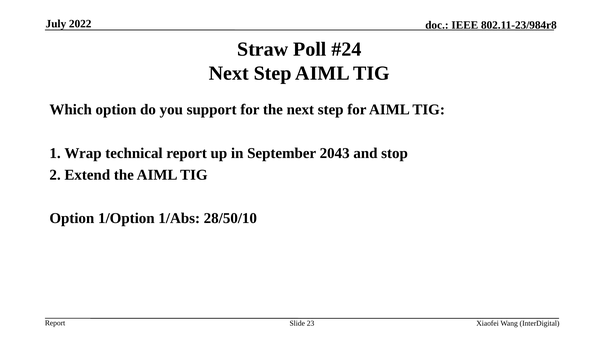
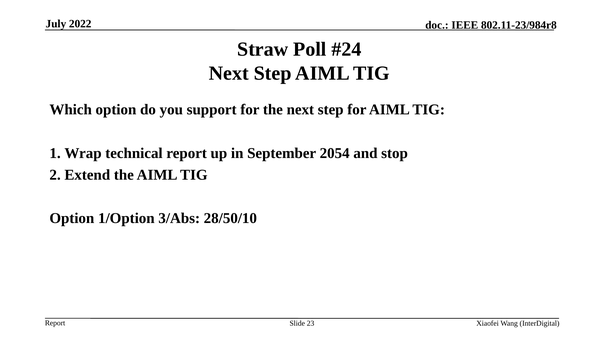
2043: 2043 -> 2054 (335, 153)
1/Abs: 1/Abs -> 3/Abs (179, 218)
